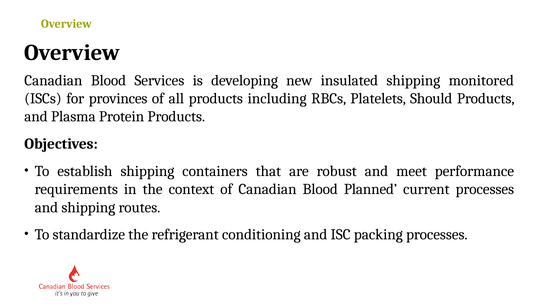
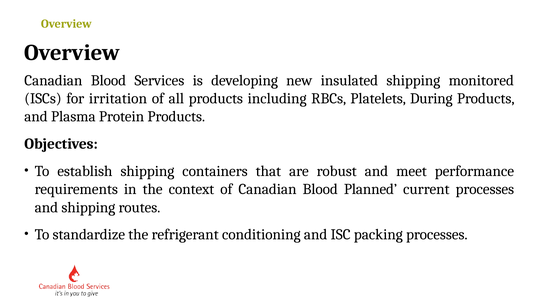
provinces: provinces -> irritation (118, 98)
Should: Should -> During (431, 98)
